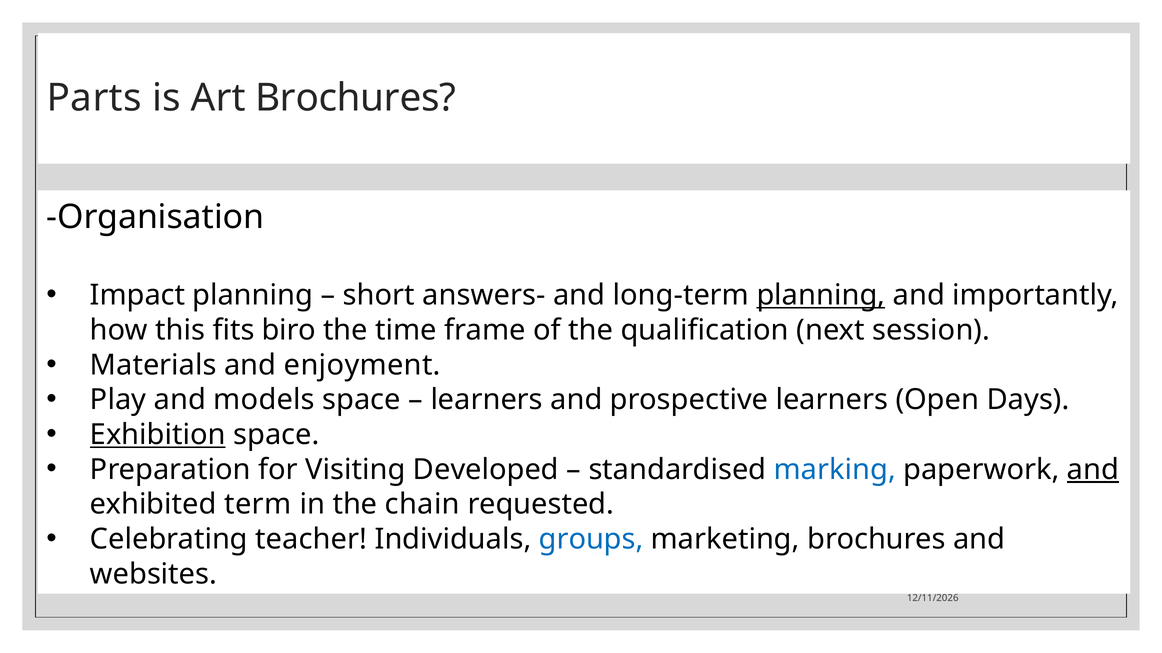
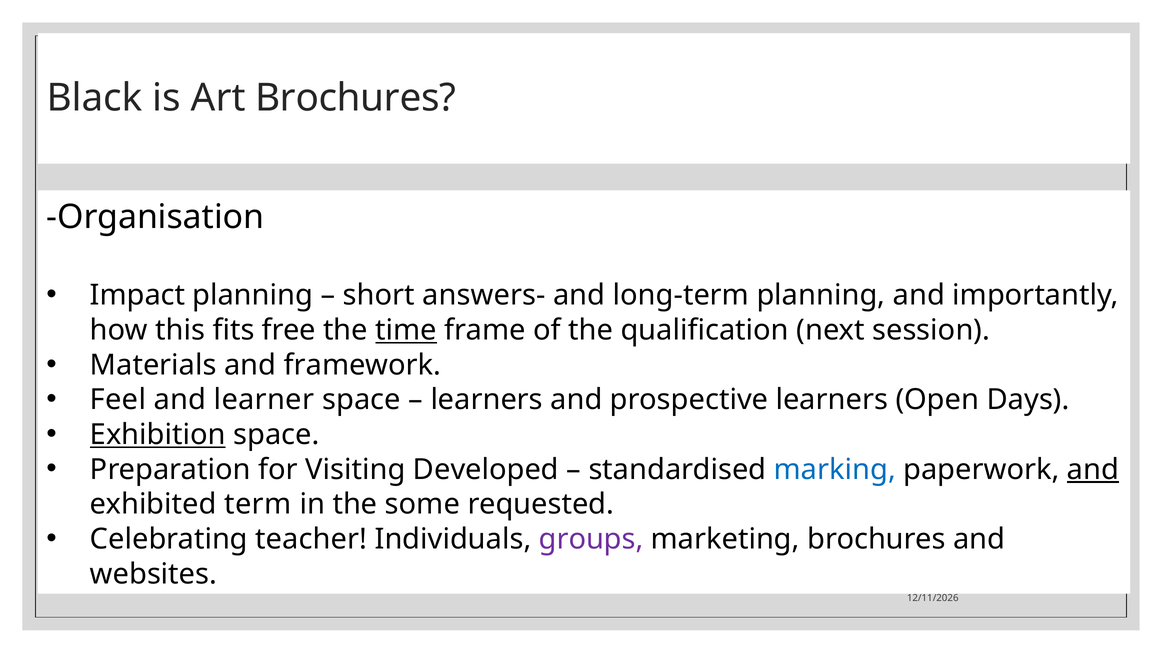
Parts: Parts -> Black (94, 98)
planning underline: present -> none (821, 296)
biro: biro -> free (289, 331)
time underline: none -> present (406, 331)
enjoyment: enjoyment -> framework (362, 365)
Play: Play -> Feel (118, 400)
models: models -> learner (264, 400)
chain: chain -> some (422, 505)
groups colour: blue -> purple (591, 540)
